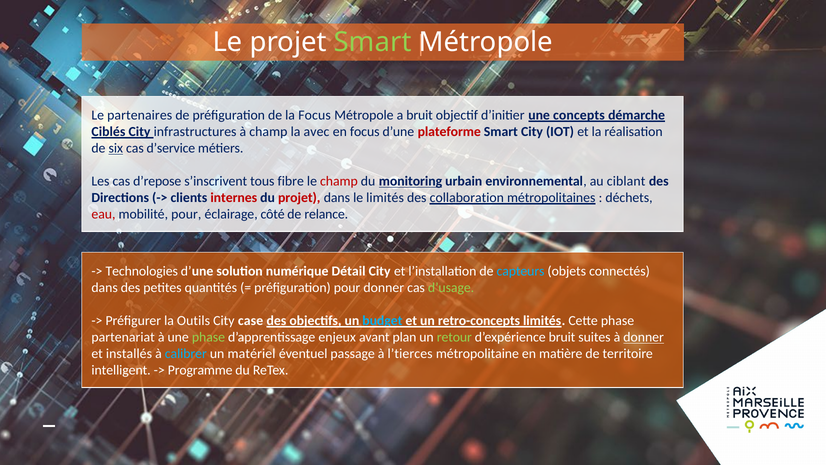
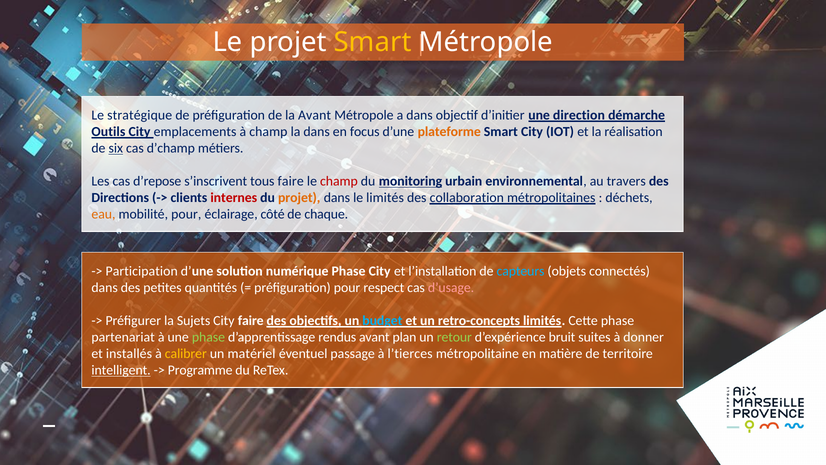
Smart colour: light green -> yellow (373, 42)
partenaires: partenaires -> stratégique (140, 115)
la Focus: Focus -> Avant (315, 115)
a bruit: bruit -> dans (420, 115)
concepts: concepts -> direction (579, 115)
Ciblés: Ciblés -> Outils (108, 132)
infrastructures: infrastructures -> emplacements (195, 132)
la avec: avec -> dans (317, 132)
plateforme colour: red -> orange (449, 132)
d’service: d’service -> d’champ (171, 148)
tous fibre: fibre -> faire (291, 181)
ciblant: ciblant -> travers (626, 181)
projet colour: red -> orange (299, 198)
eau colour: red -> orange (103, 214)
relance: relance -> chaque (326, 214)
Technologies: Technologies -> Participation (142, 271)
numérique Détail: Détail -> Phase (349, 271)
pour donner: donner -> respect (384, 288)
d’usage colour: light green -> pink (451, 288)
Outils: Outils -> Sujets (194, 321)
City case: case -> faire (251, 321)
enjeux: enjeux -> rendus (337, 337)
donner underline: present -> none (644, 337)
calibrer colour: light blue -> yellow (186, 354)
intelligent underline: none -> present (121, 370)
